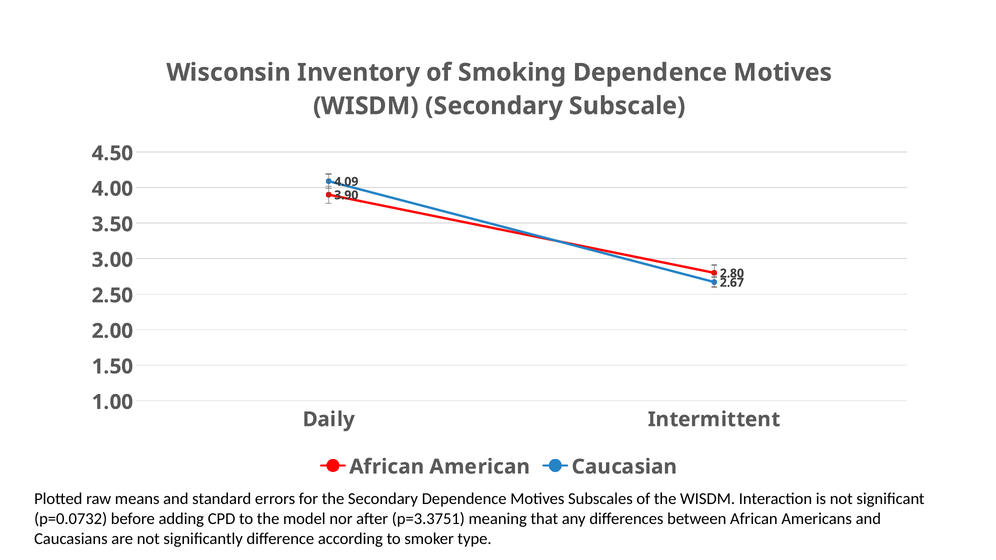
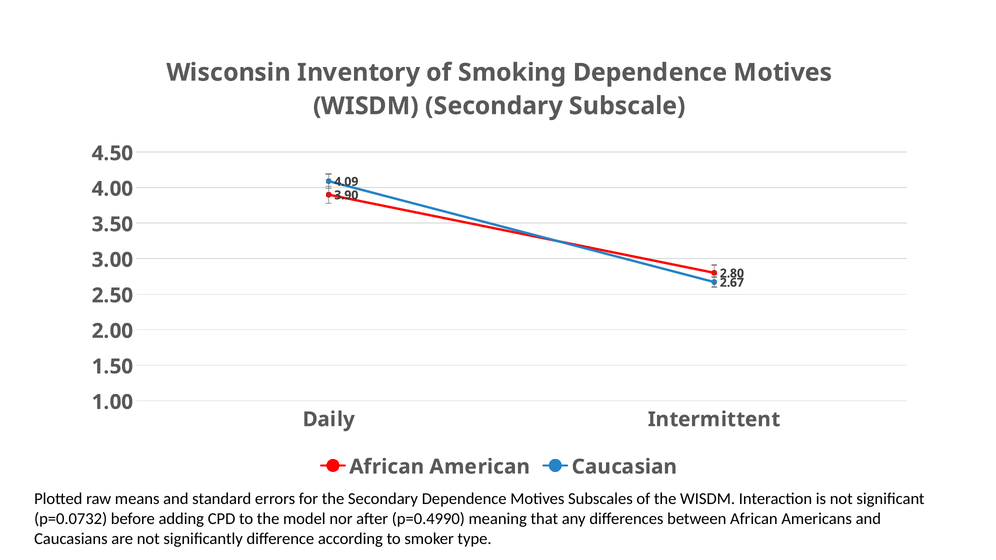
p=3.3751: p=3.3751 -> p=0.4990 (428, 519)
